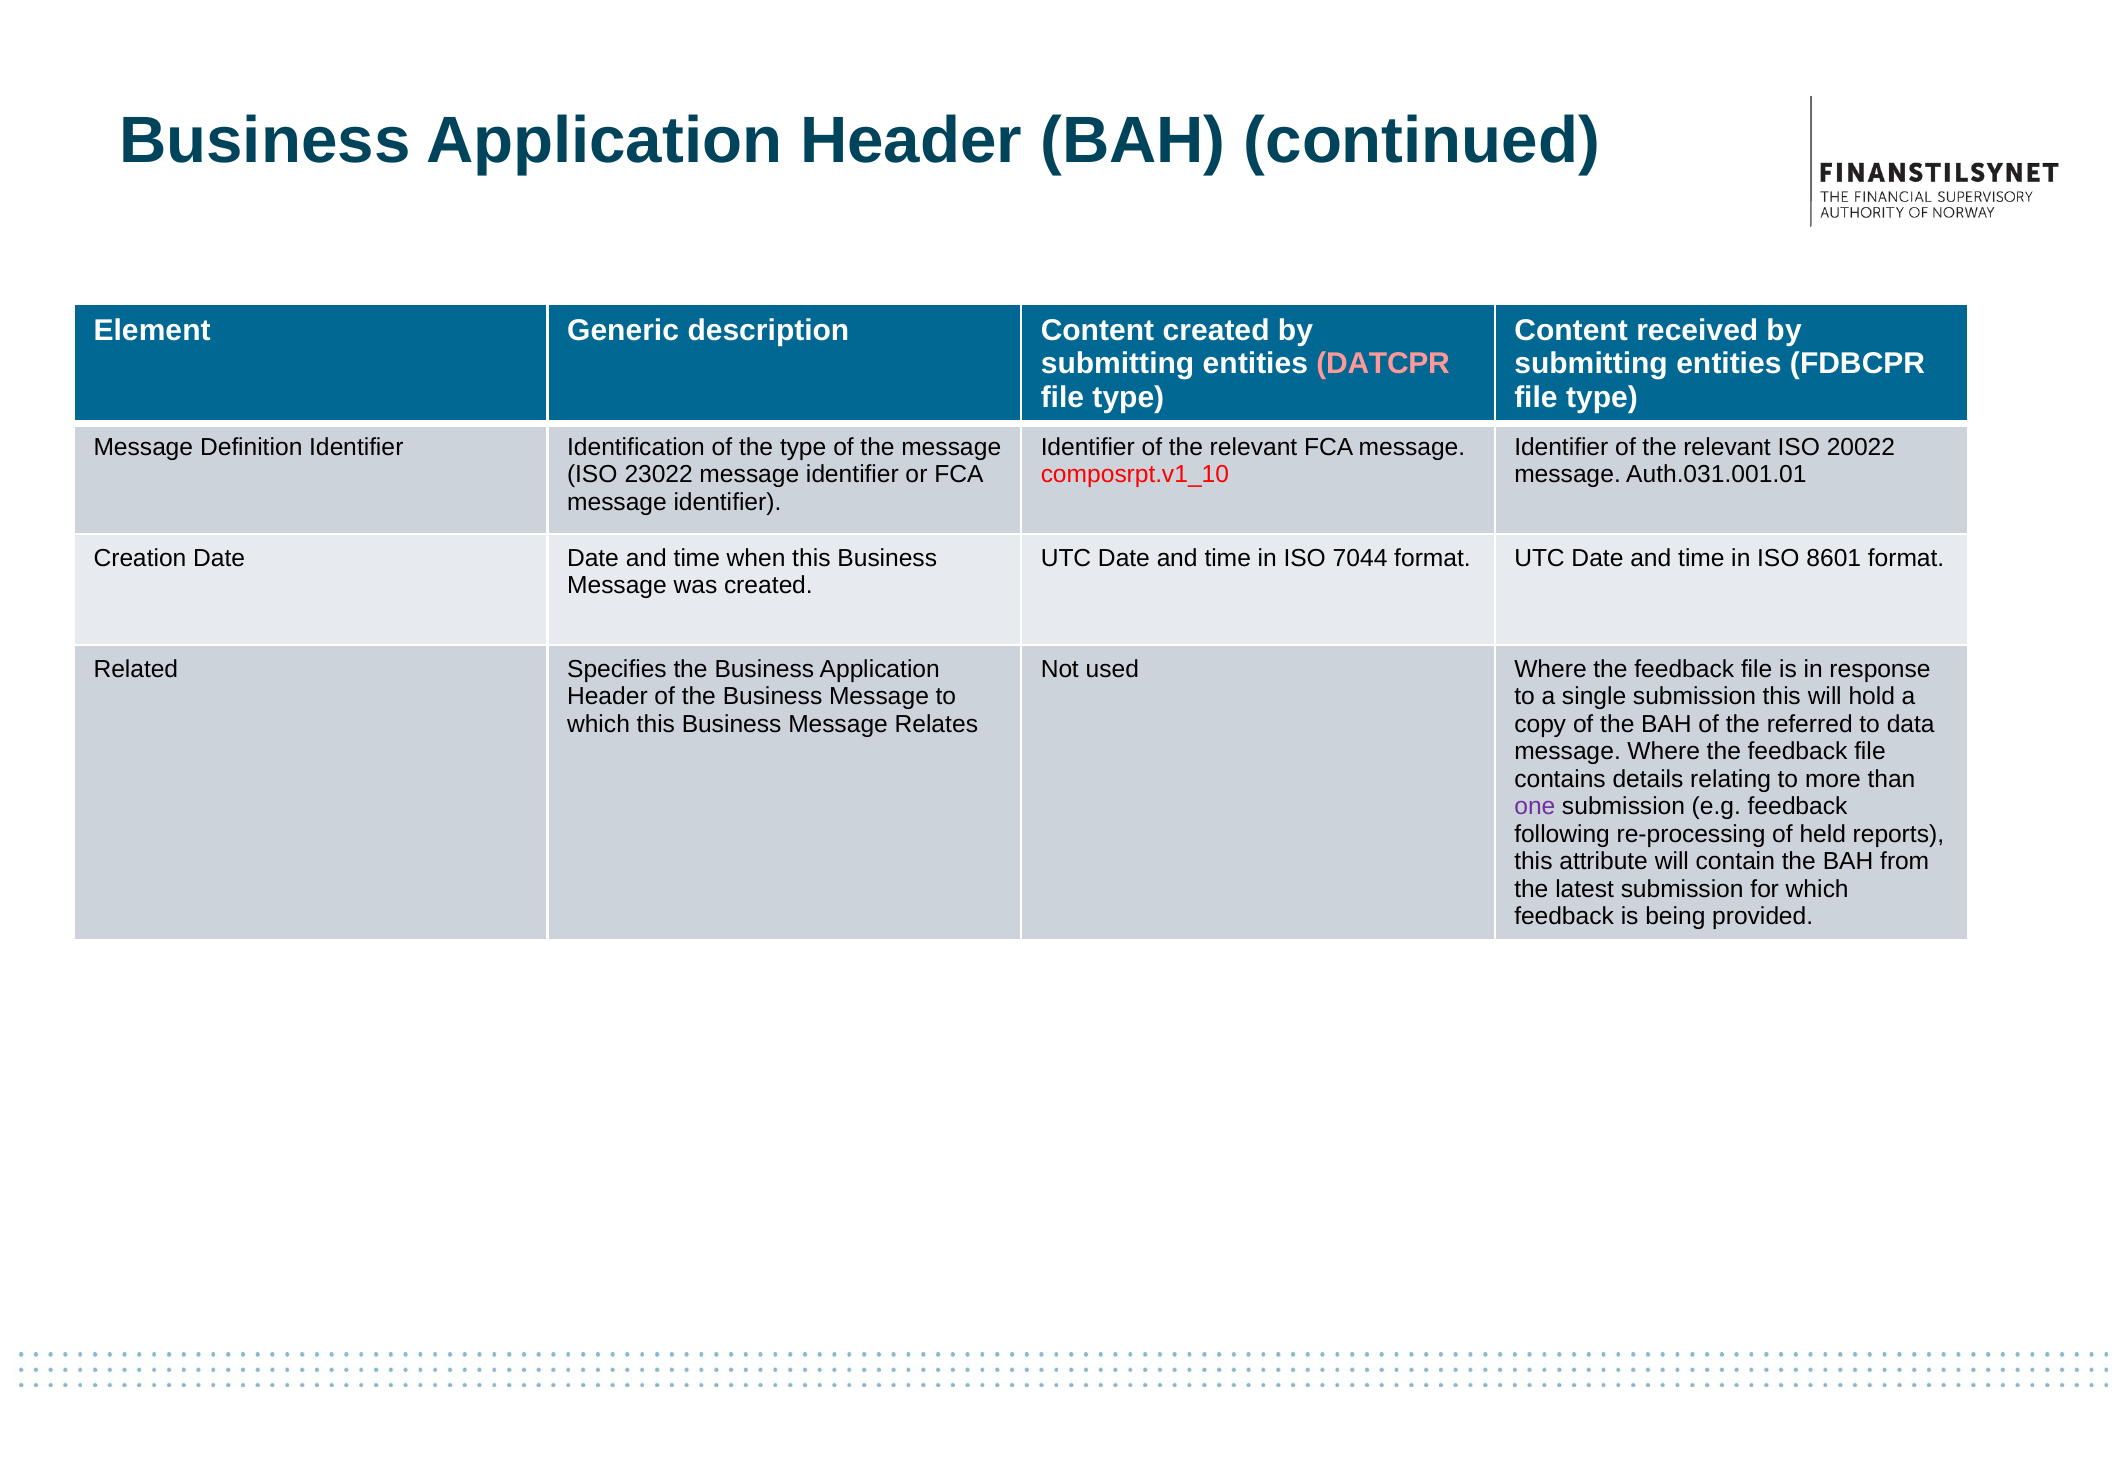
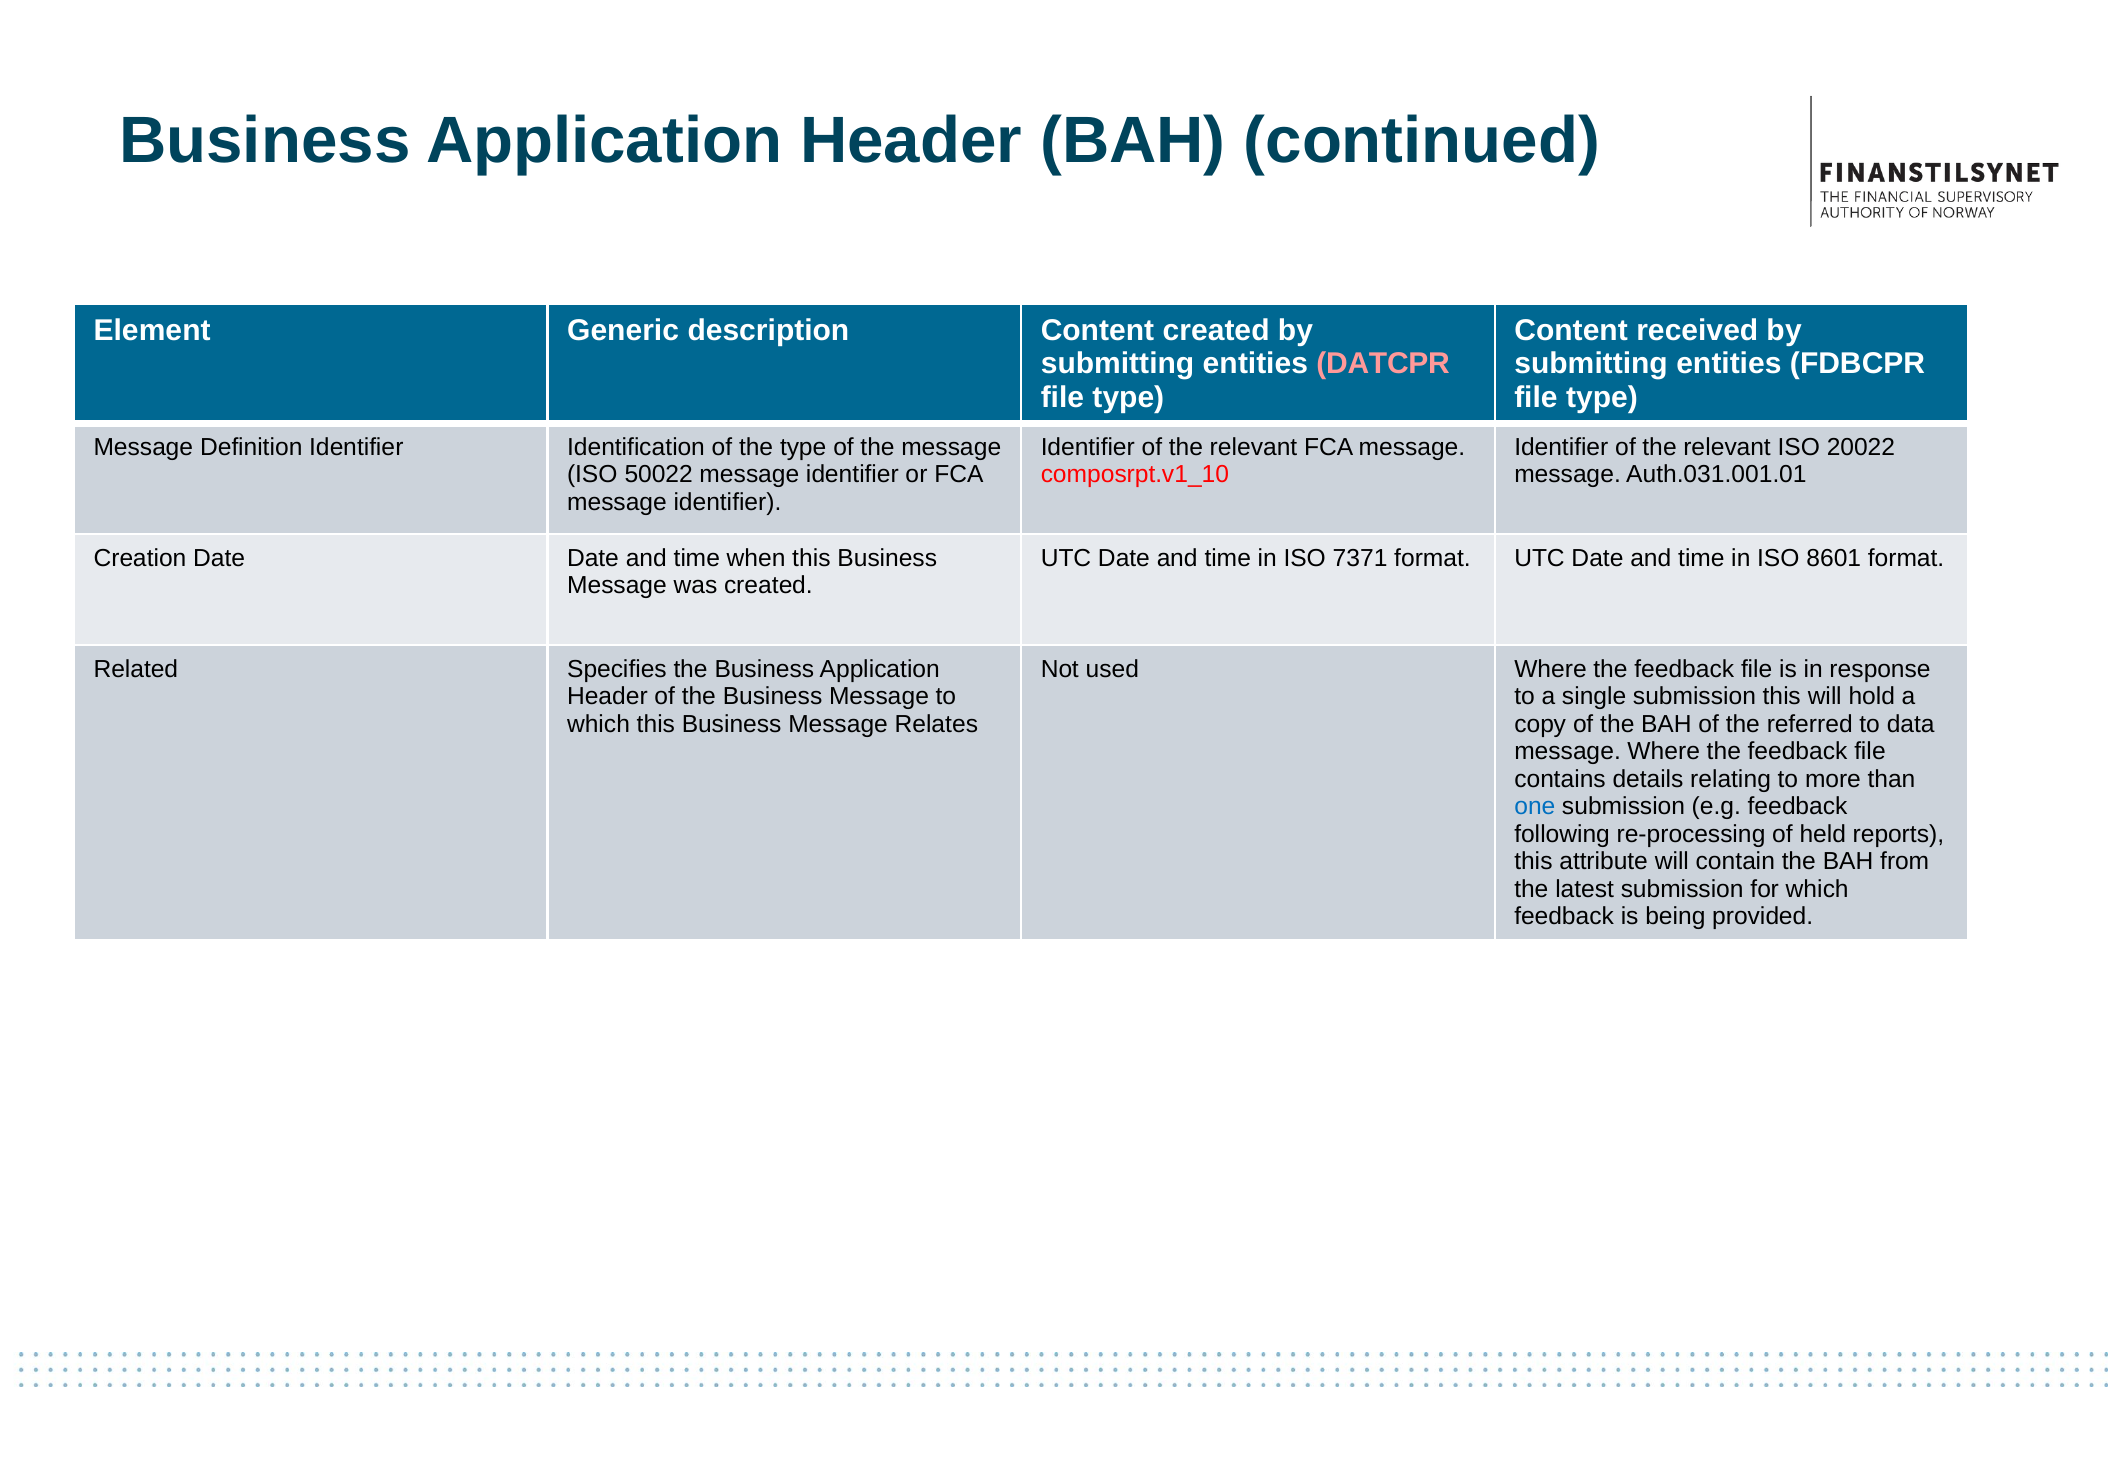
23022: 23022 -> 50022 (659, 475)
7044: 7044 -> 7371 (1360, 558)
one colour: purple -> blue (1535, 807)
